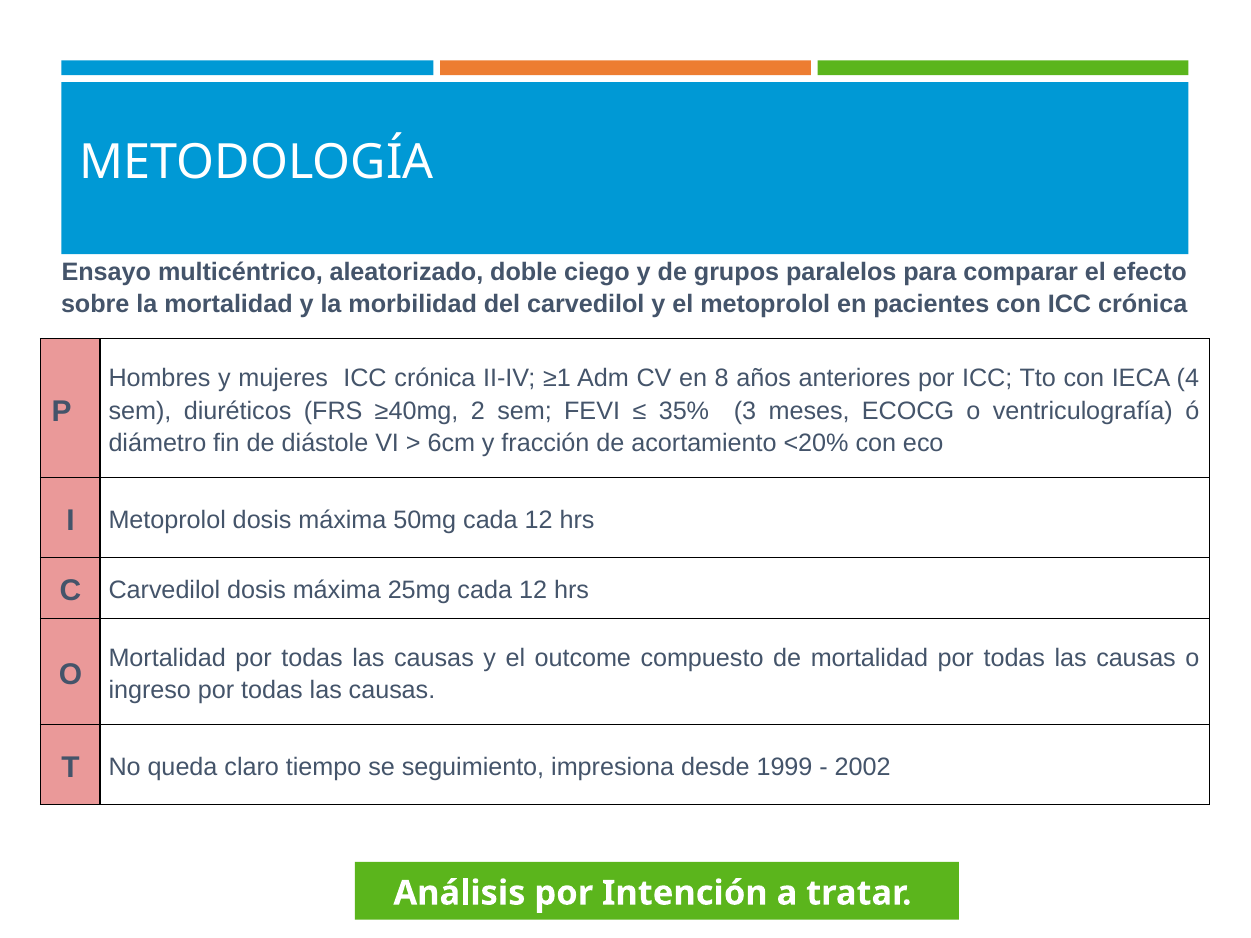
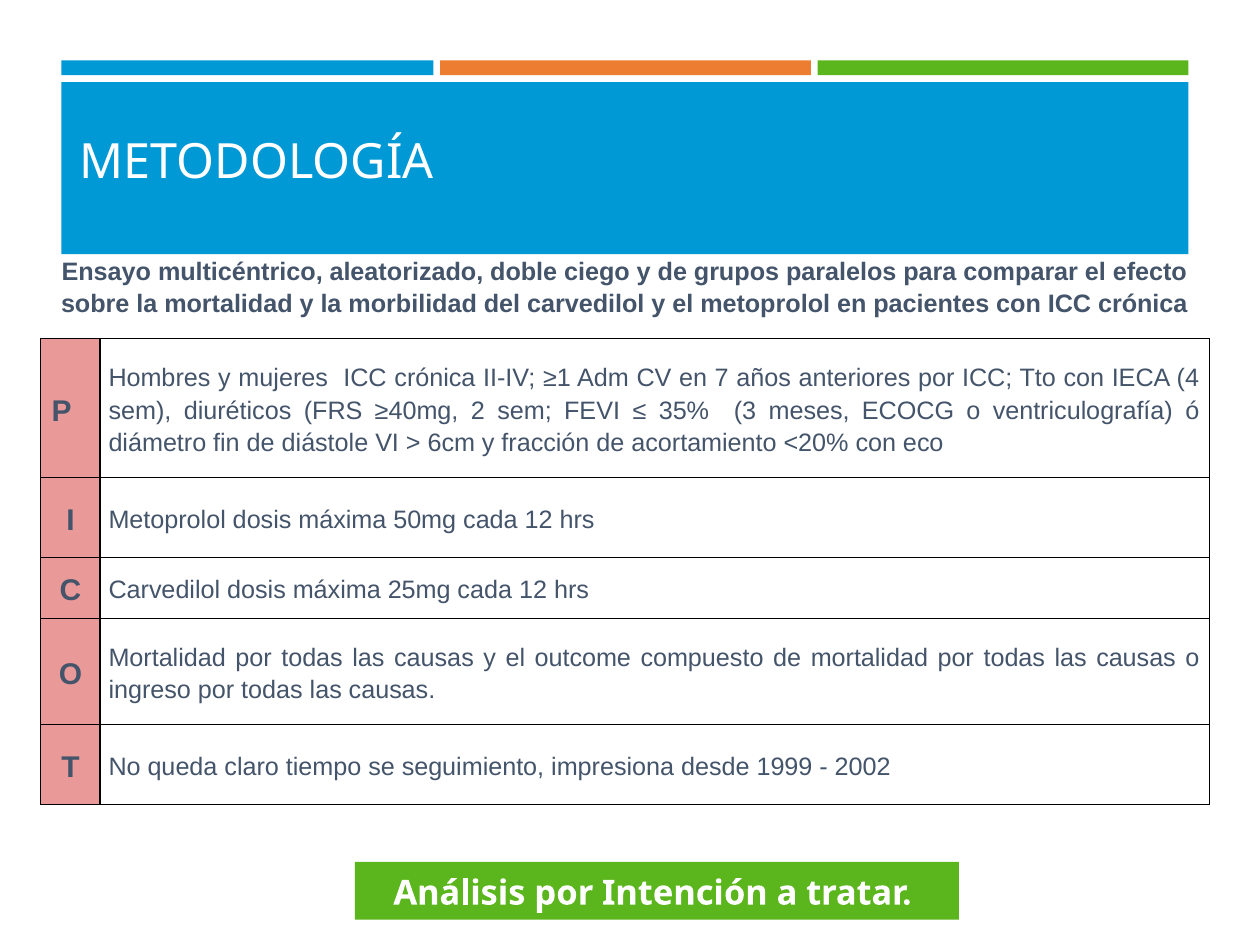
8: 8 -> 7 (722, 379)
